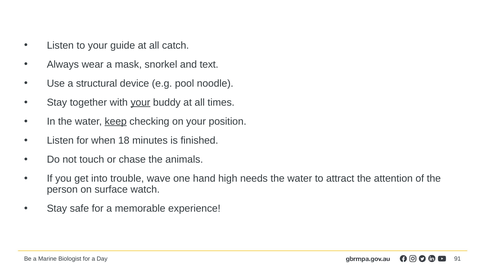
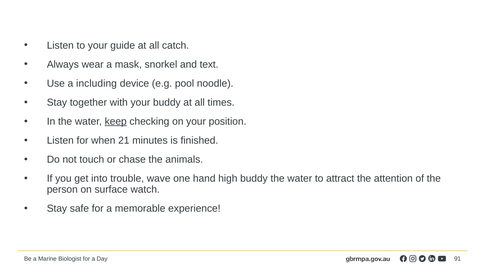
structural: structural -> including (97, 83)
your underline: present -> none (140, 102)
18: 18 -> 21 (124, 140)
high needs: needs -> buddy (254, 178)
